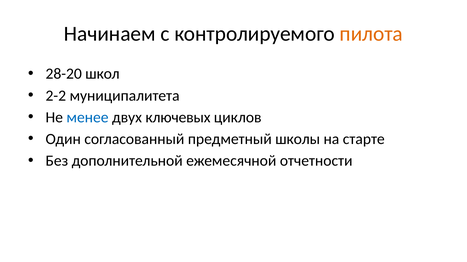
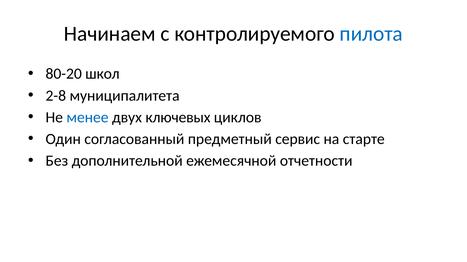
пилота colour: orange -> blue (371, 34)
28-20: 28-20 -> 80-20 (64, 74)
2-2: 2-2 -> 2-8 (56, 96)
школы: школы -> сервис (298, 139)
